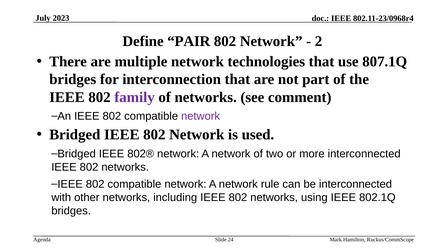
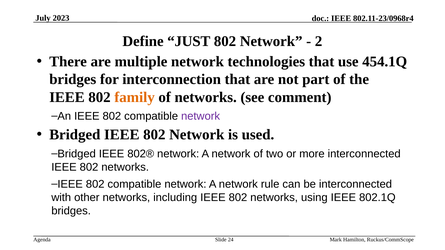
PAIR: PAIR -> JUST (189, 41)
807.1Q: 807.1Q -> 454.1Q (385, 62)
family colour: purple -> orange (135, 97)
